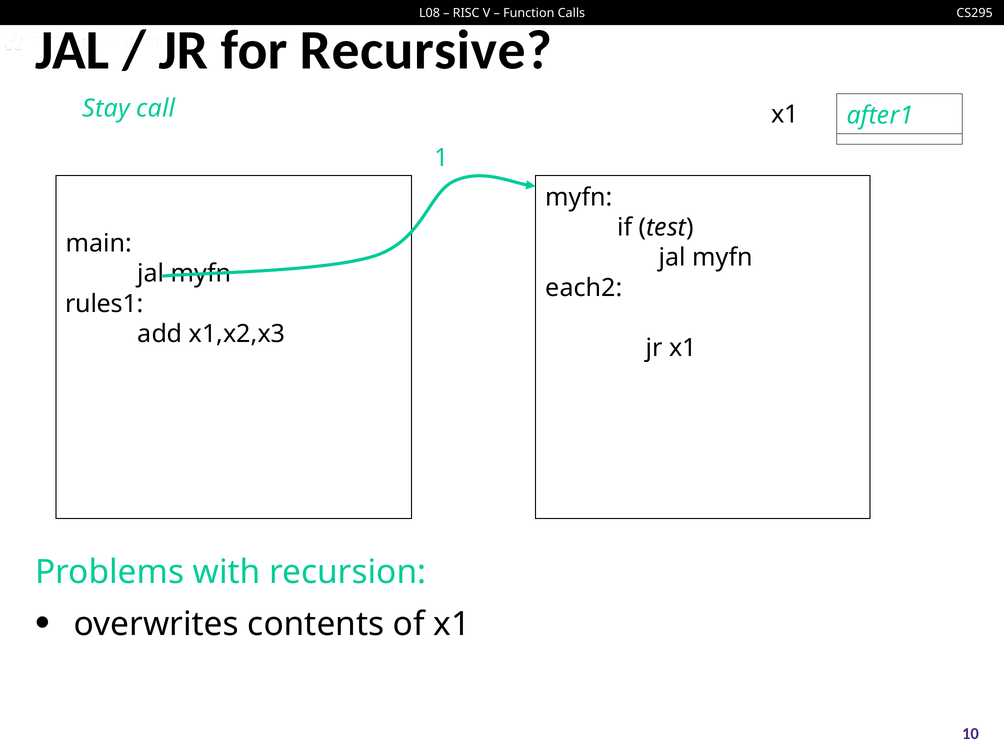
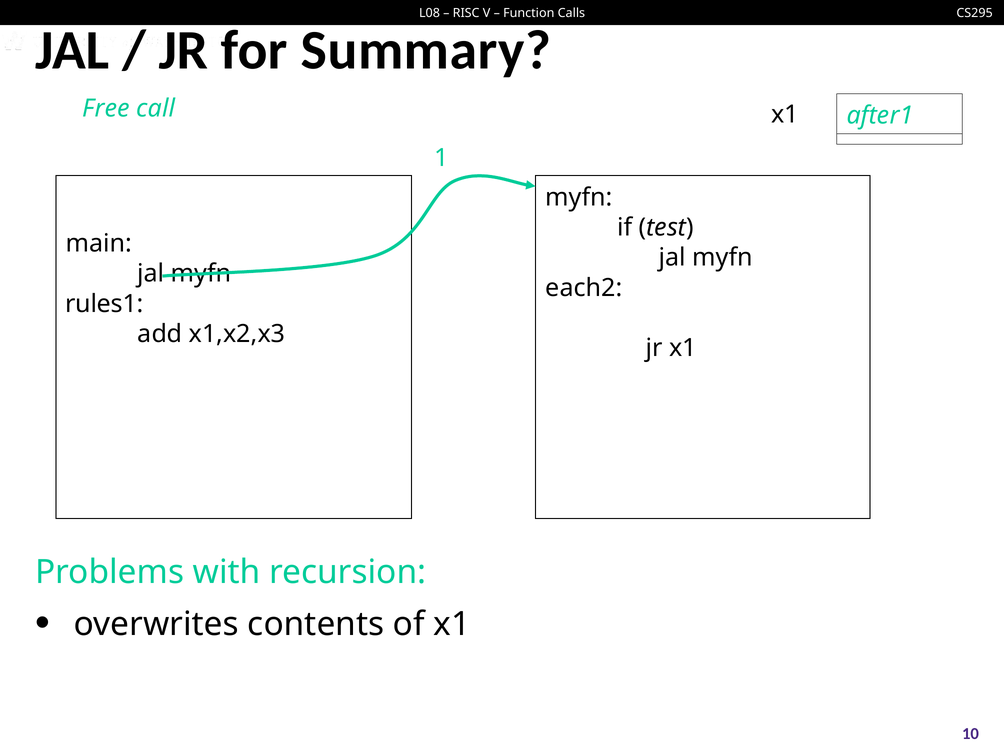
Recursive: Recursive -> Summary (426, 51)
Stay: Stay -> Free (106, 108)
